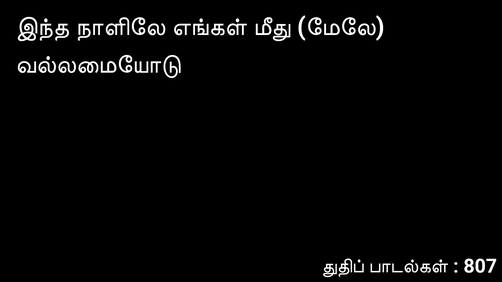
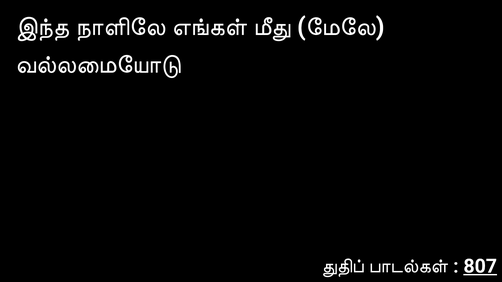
807 underline: none -> present (480, 267)
